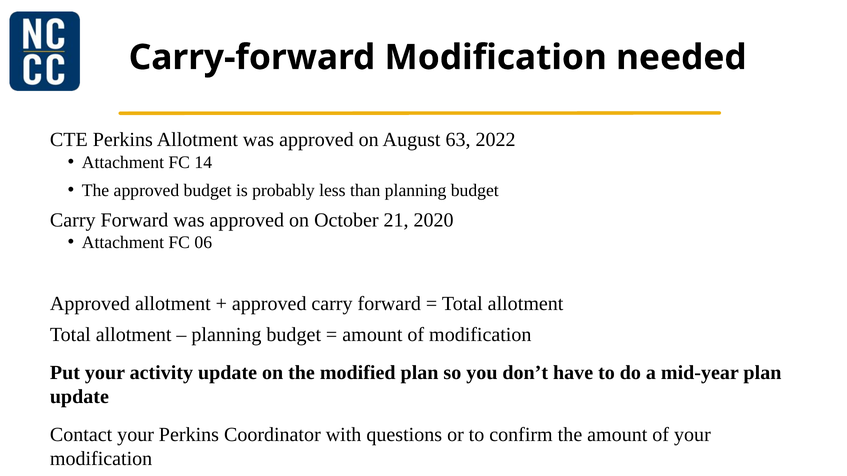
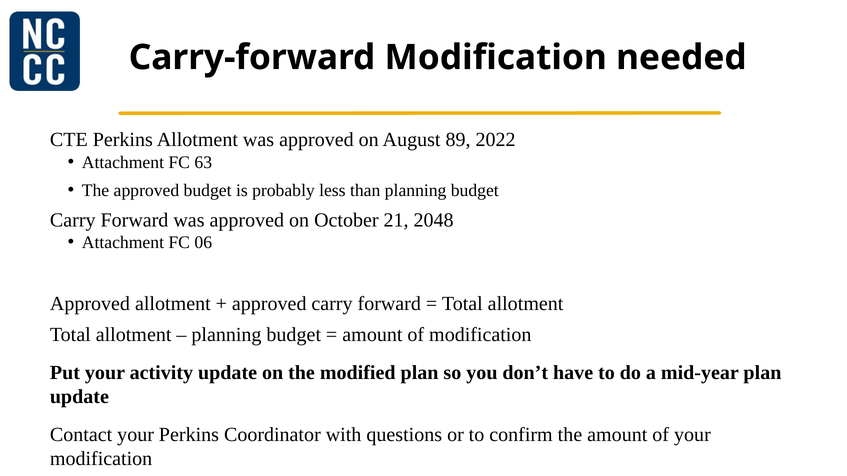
63: 63 -> 89 (458, 140)
14: 14 -> 63 (203, 162)
2020: 2020 -> 2048 (434, 220)
